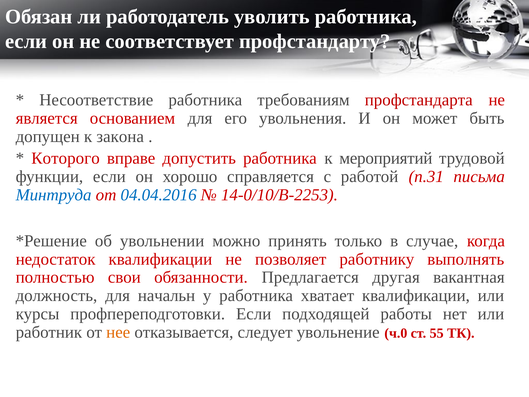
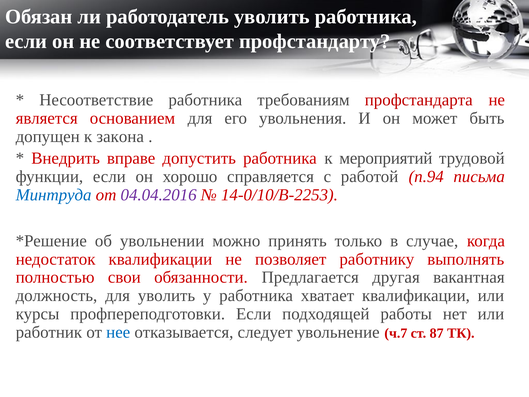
Которого: Которого -> Внедрить (66, 158)
п.31: п.31 -> п.94 (426, 177)
04.04.2016 colour: blue -> purple (159, 195)
для начальн: начальн -> уволить (166, 295)
нее colour: orange -> blue (118, 332)
ч.0: ч.0 -> ч.7 (396, 333)
55: 55 -> 87 (437, 333)
